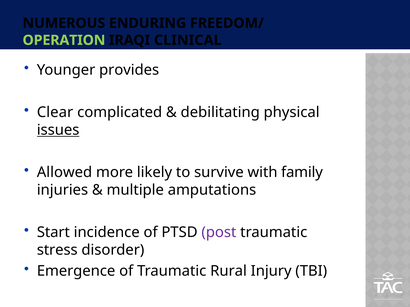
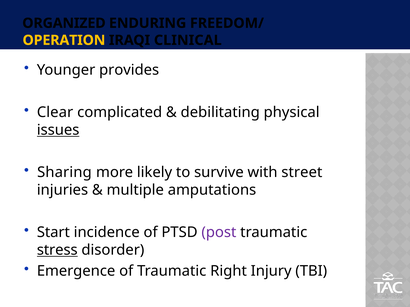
NUMEROUS: NUMEROUS -> ORGANIZED (64, 23)
OPERATION colour: light green -> yellow (64, 40)
Allowed: Allowed -> Sharing (64, 173)
family: family -> street (302, 173)
stress underline: none -> present (57, 250)
Rural: Rural -> Right (229, 272)
